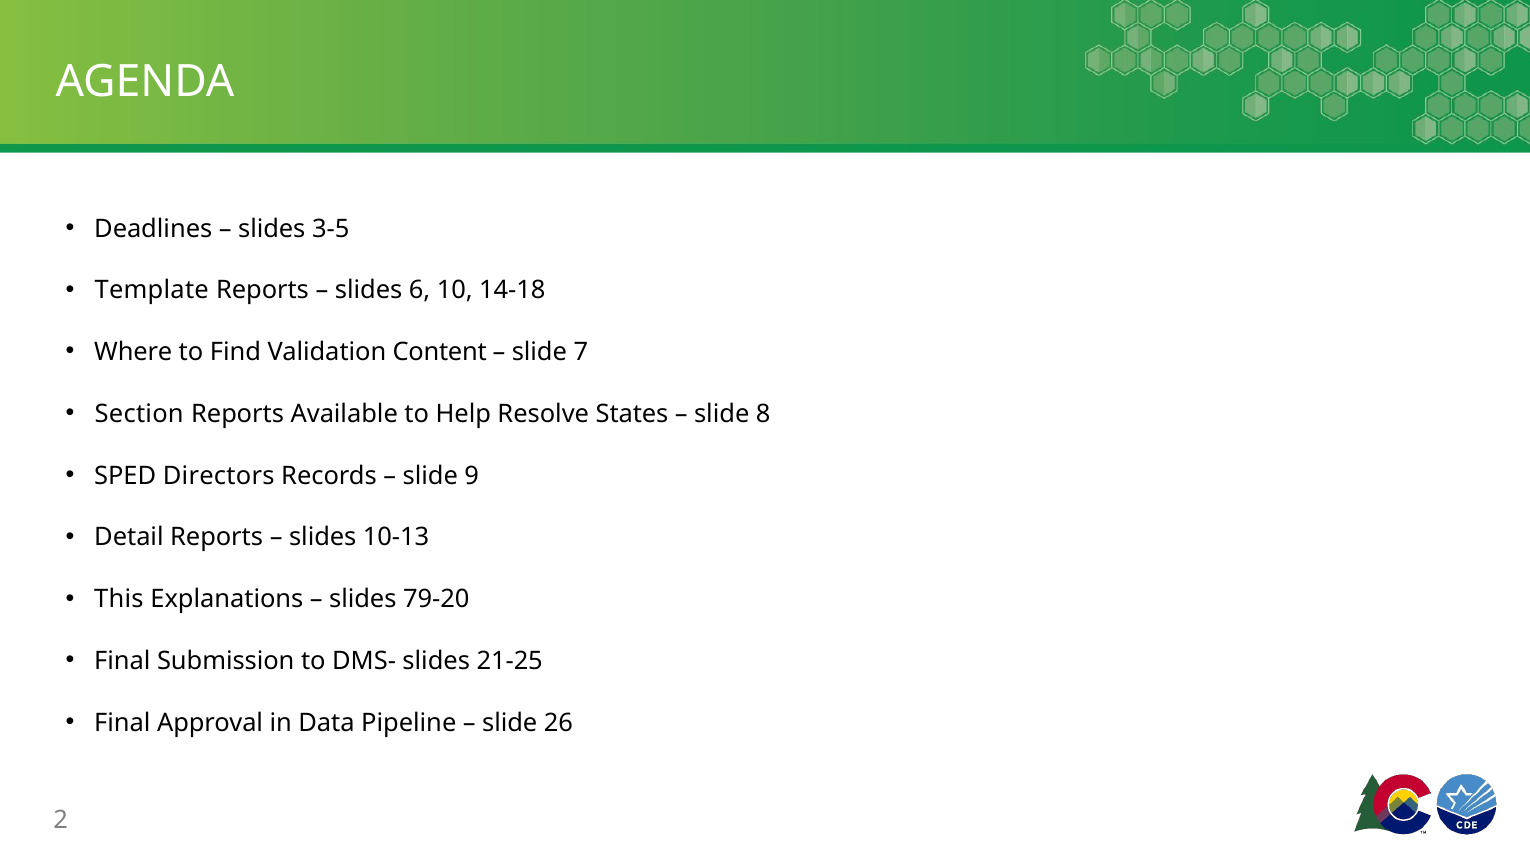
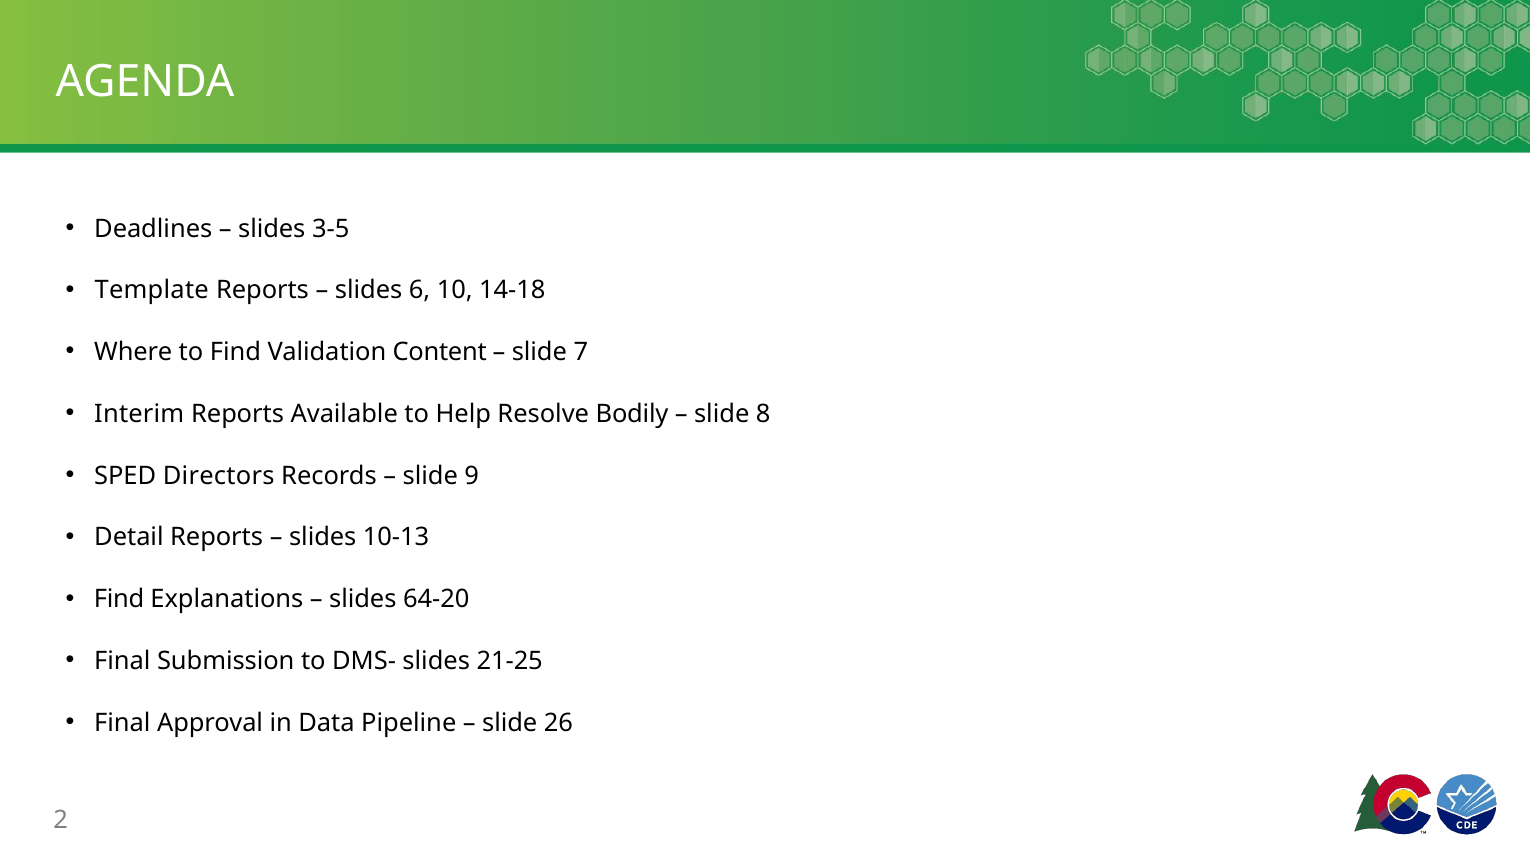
Section: Section -> Interim (139, 414)
States: States -> Bodily (632, 414)
This: This -> Find (119, 600)
79-20: 79-20 -> 64-20 (436, 600)
